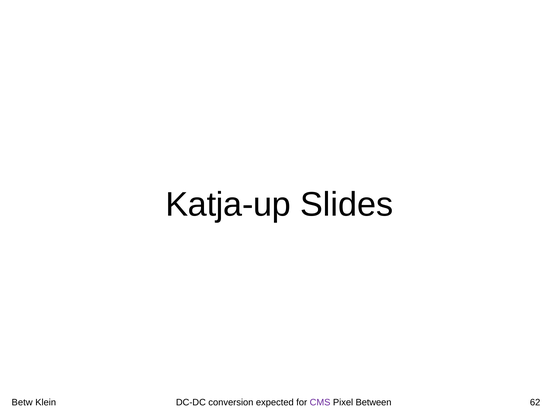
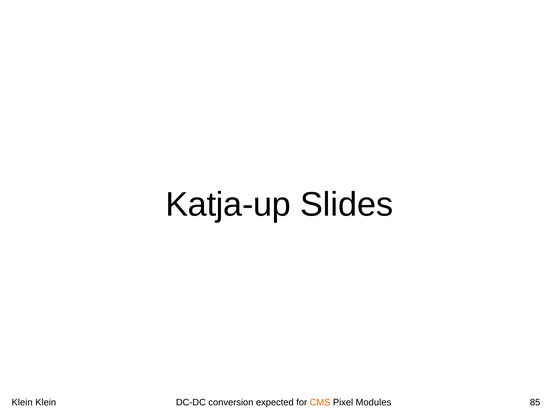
Betw: Betw -> Klein (22, 403)
CMS colour: purple -> orange (320, 403)
Between: Between -> Modules (373, 403)
62: 62 -> 85 (535, 403)
